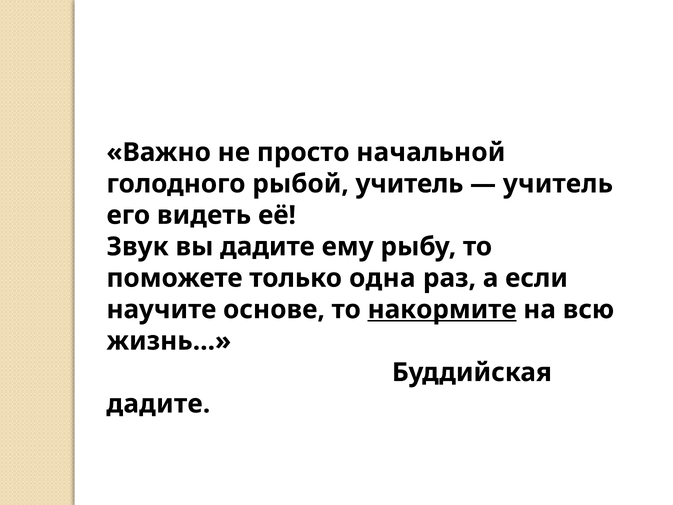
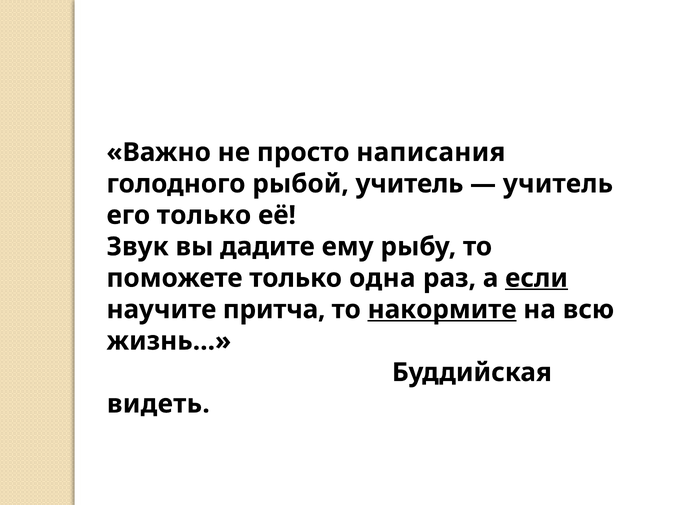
начальной: начальной -> написания (431, 152)
его видеть: видеть -> только (204, 215)
если underline: none -> present (537, 278)
основе: основе -> притча (274, 309)
дадите: дадите -> видеть (158, 404)
